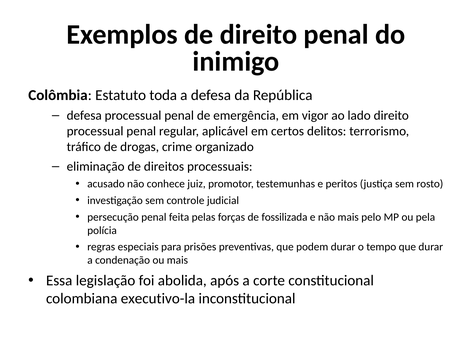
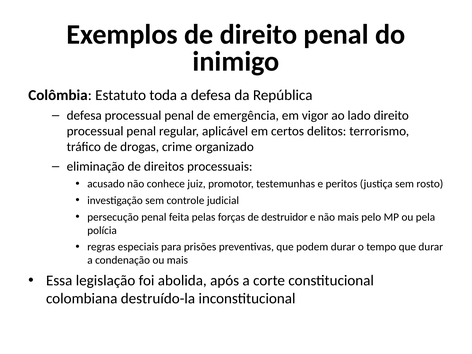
fossilizada: fossilizada -> destruidor (284, 217)
executivo-la: executivo-la -> destruído-la (158, 299)
